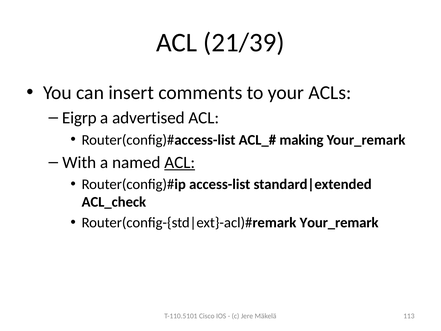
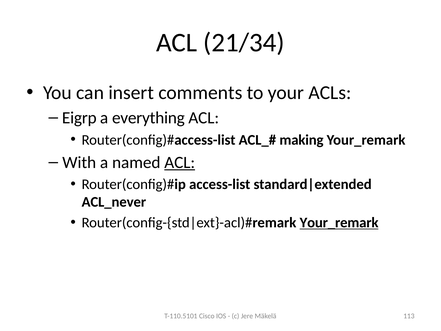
21/39: 21/39 -> 21/34 (244, 43)
advertised: advertised -> everything (148, 118)
ACL_check: ACL_check -> ACL_never (114, 202)
Your_remark underline: none -> present (339, 223)
